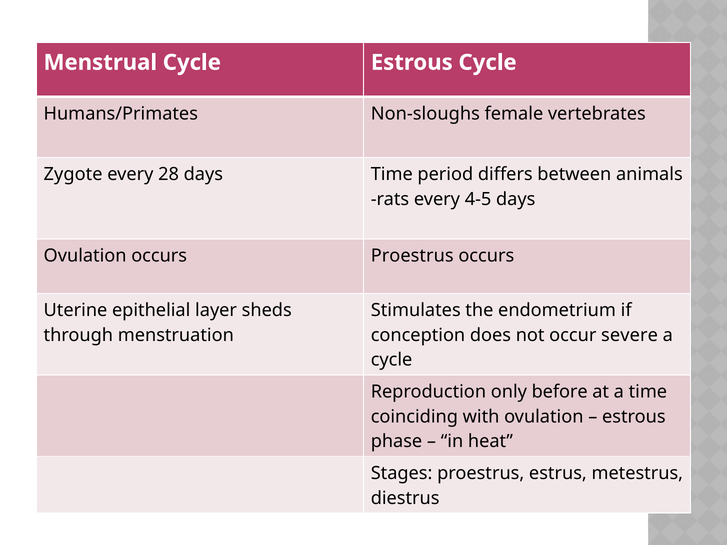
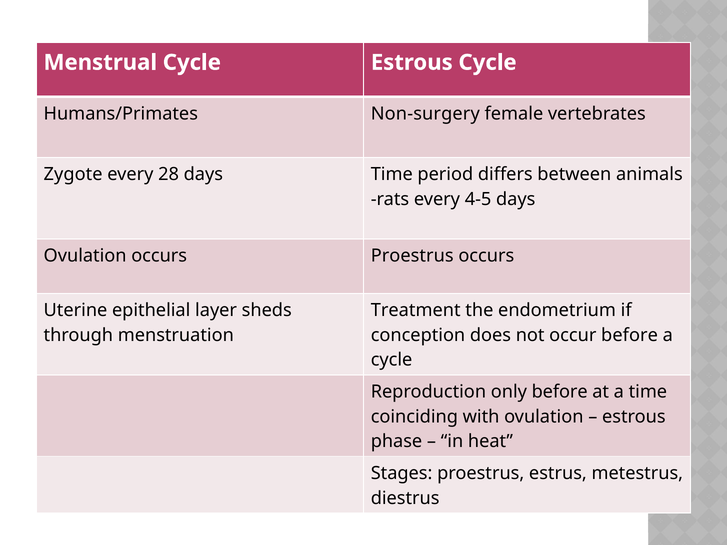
Non-sloughs: Non-sloughs -> Non-surgery (425, 114)
Stimulates: Stimulates -> Treatment (416, 311)
occur severe: severe -> before (630, 335)
